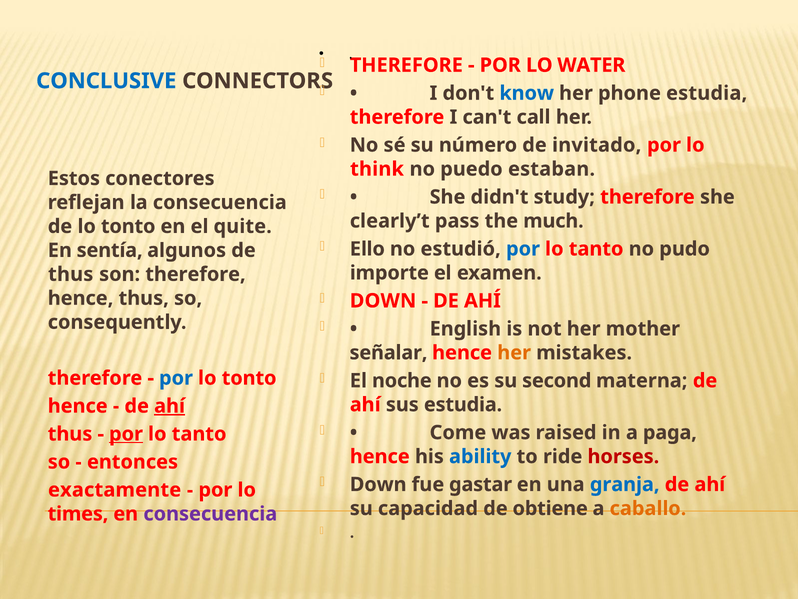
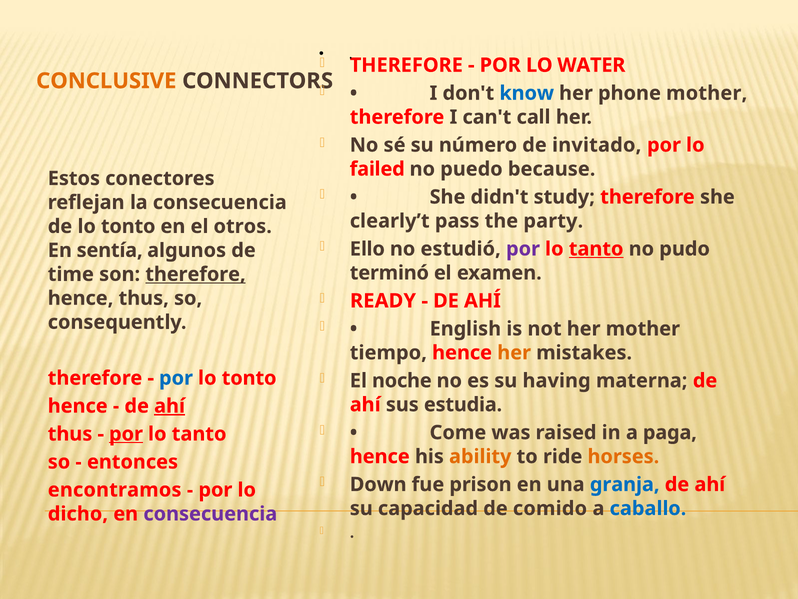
CONCLUSIVE colour: blue -> orange (106, 81)
phone estudia: estudia -> mother (707, 93)
think: think -> failed (377, 169)
estaban: estaban -> because (552, 169)
much: much -> party (553, 221)
quite: quite -> otros (243, 226)
por colour: blue -> purple (523, 249)
tanto underline: none -> present (596, 249)
importe: importe -> terminó (389, 273)
thus: thus -> time (71, 274)
therefore underline: none -> present (195, 274)
DOWN: DOWN -> READY (383, 301)
señalar: señalar -> tiempo (388, 352)
second: second -> having (557, 380)
ability colour: blue -> orange (480, 456)
horses colour: red -> orange (623, 456)
gastar: gastar -> prison (481, 484)
exactamente: exactamente -> encontramos (115, 490)
obtiene: obtiene -> comido (550, 508)
caballo colour: orange -> blue (648, 508)
times: times -> dicho (78, 513)
